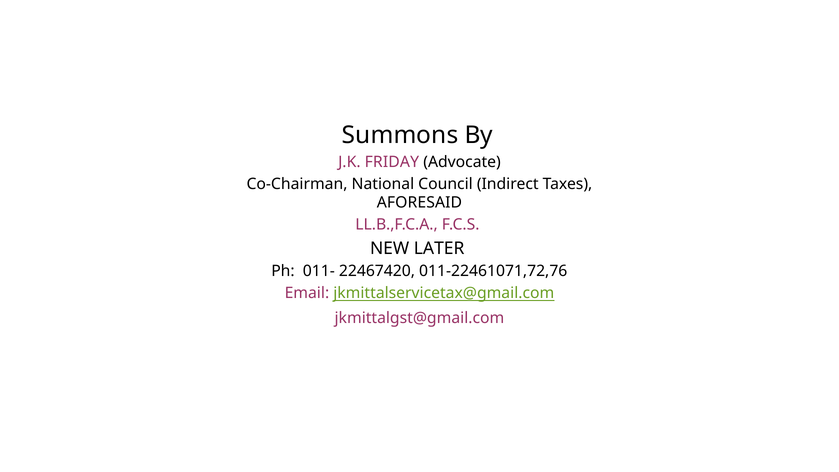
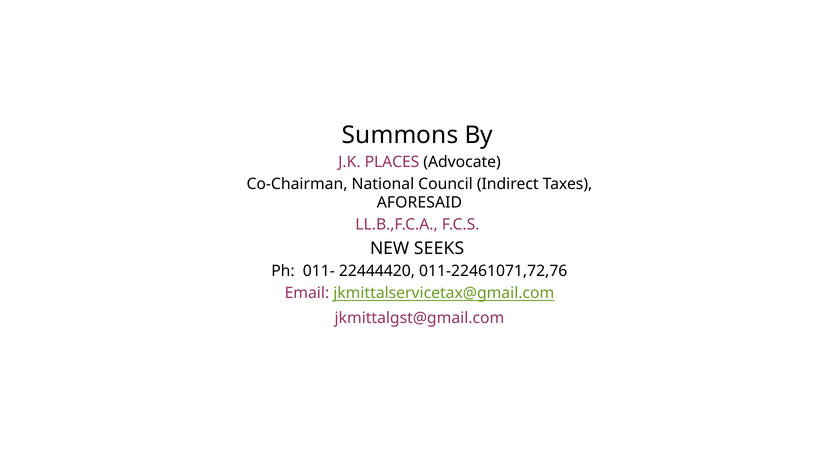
FRIDAY: FRIDAY -> PLACES (392, 162)
LATER: LATER -> SEEKS (439, 248)
22467420: 22467420 -> 22444420 (377, 271)
